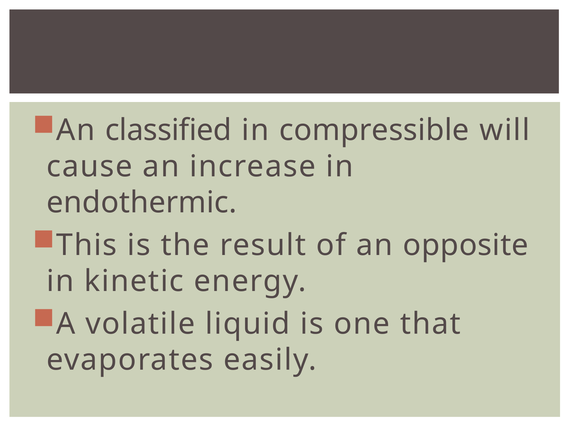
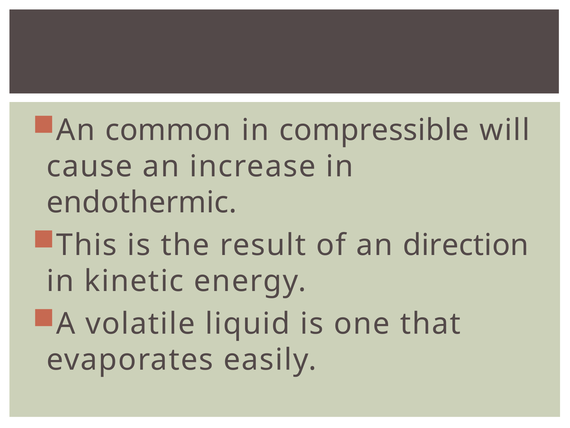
classified: classified -> common (168, 130)
opposite: opposite -> direction (466, 245)
